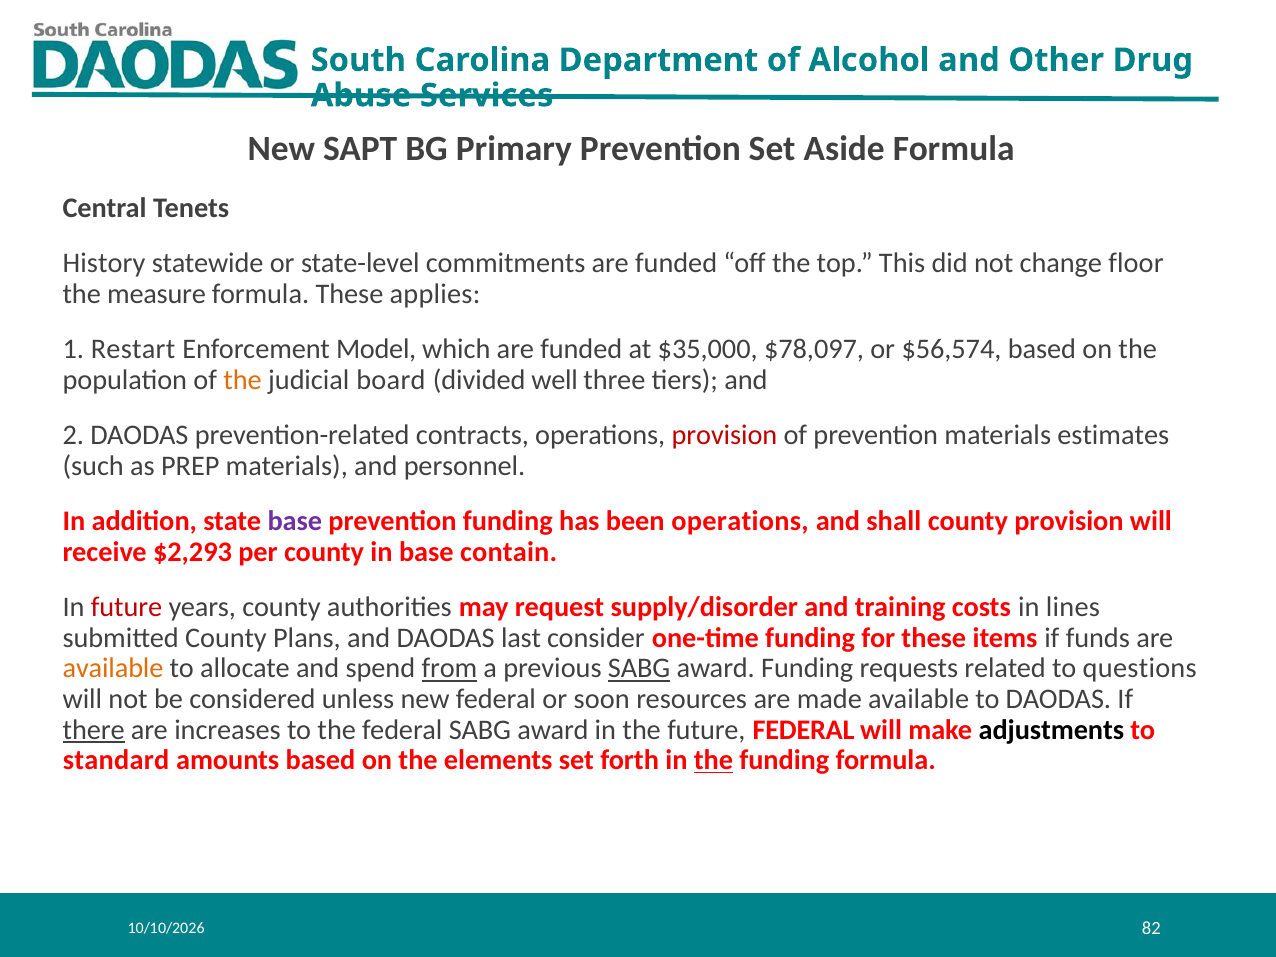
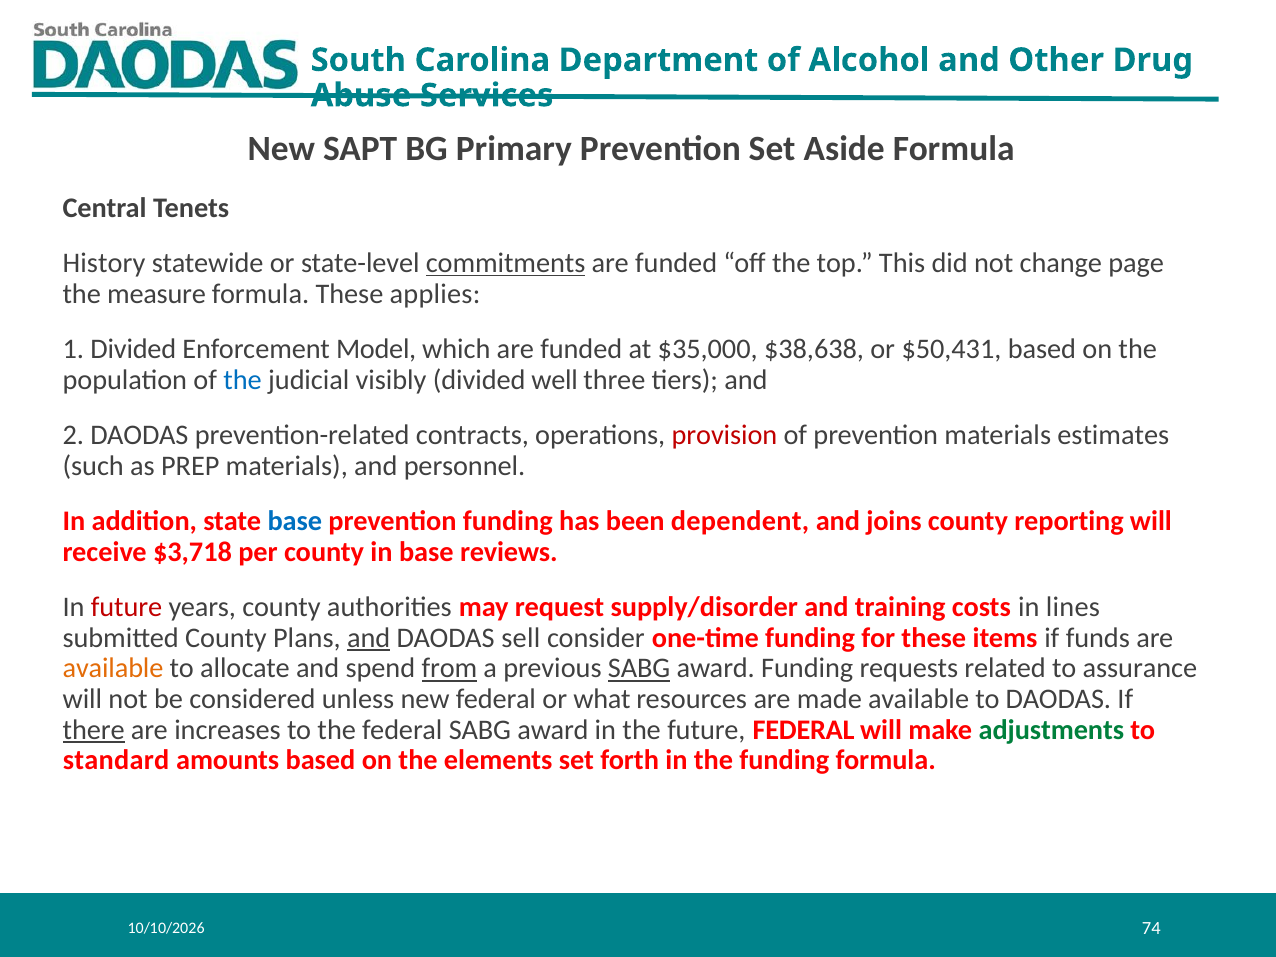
commitments underline: none -> present (506, 263)
floor: floor -> page (1136, 263)
1 Restart: Restart -> Divided (133, 349)
$78,097: $78,097 -> $38,638 (814, 349)
$56,574: $56,574 -> $50,431 (951, 349)
the colour: orange -> blue (243, 380)
board: board -> visibly (391, 380)
base colour: purple -> blue (295, 521)
been operations: operations -> dependent (740, 521)
shall: shall -> joins (894, 521)
county provision: provision -> reporting (1069, 521)
$2,293: $2,293 -> $3,718 (192, 552)
contain: contain -> reviews (509, 552)
and underline: none -> present (369, 638)
last: last -> sell (521, 638)
questions: questions -> assurance (1140, 669)
soon: soon -> what (602, 699)
adjustments colour: black -> green (1051, 730)
the underline: present -> none (713, 760)
82: 82 -> 74 (1151, 928)
